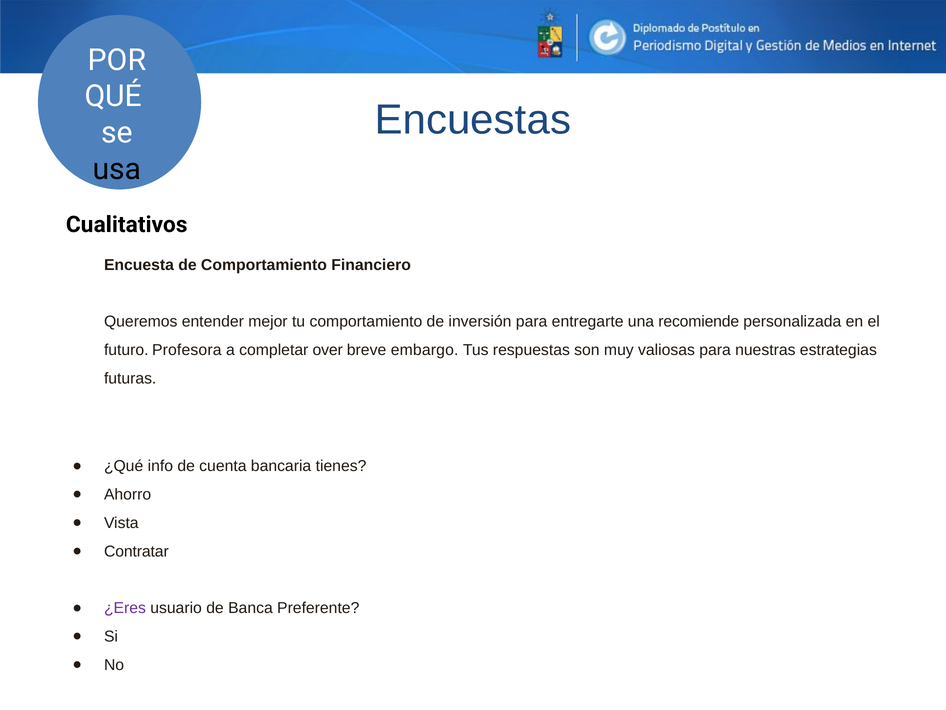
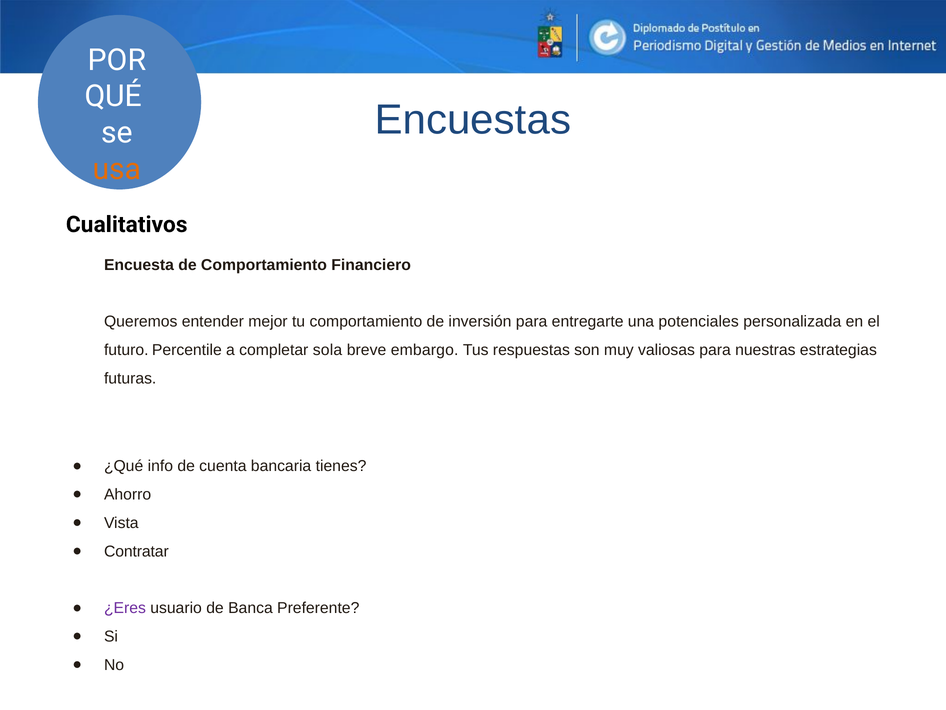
usa colour: black -> orange (117, 169)
recomiende: recomiende -> potenciales (699, 322)
Profesora: Profesora -> Percentile (187, 350)
over: over -> sola (328, 350)
